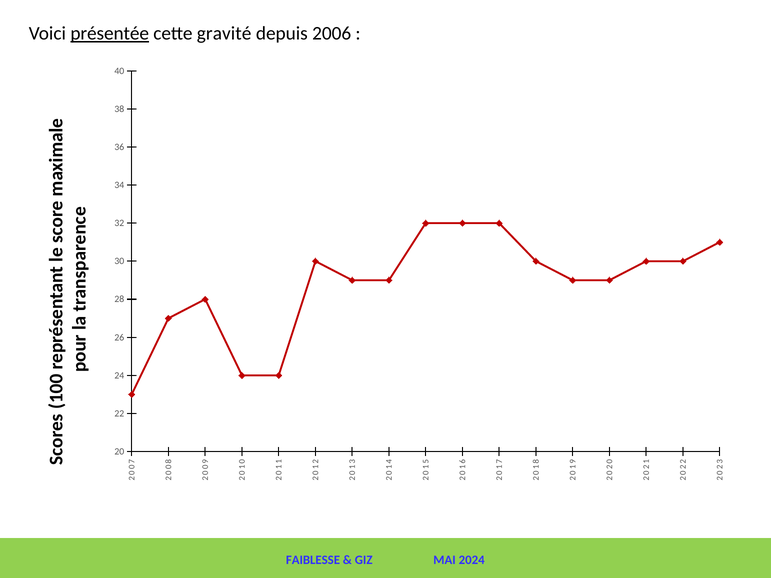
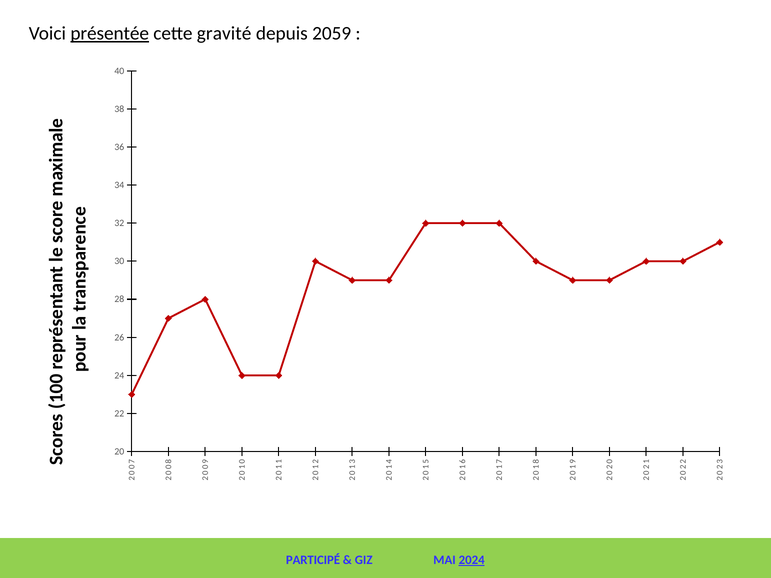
2006: 2006 -> 2059 (332, 33)
FAIBLESSE: FAIBLESSE -> PARTICIPÉ (313, 560)
2024 underline: none -> present (472, 560)
